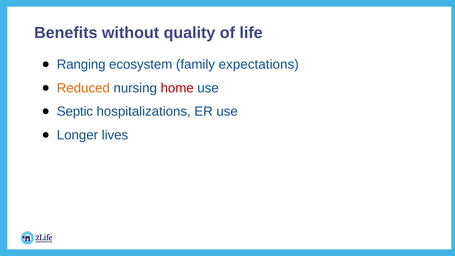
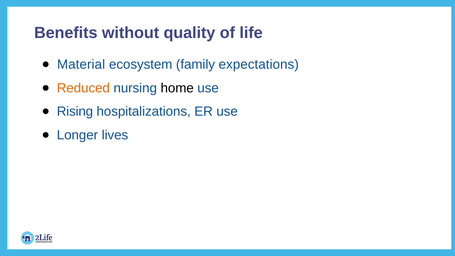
Ranging: Ranging -> Material (81, 64)
home colour: red -> black (177, 88)
Septic: Septic -> Rising (75, 112)
